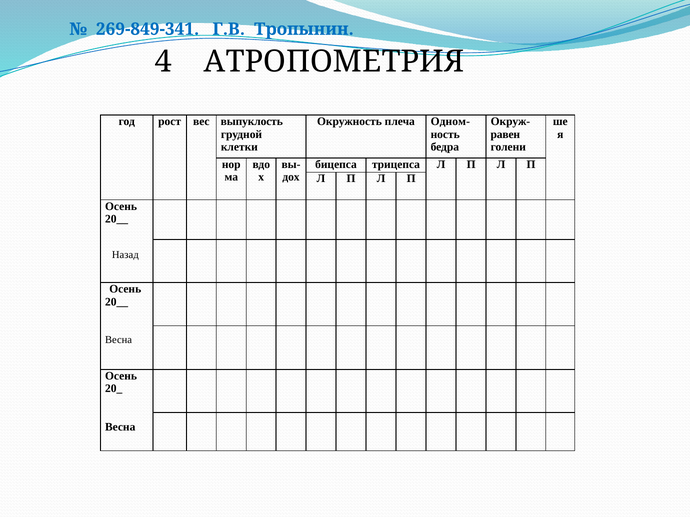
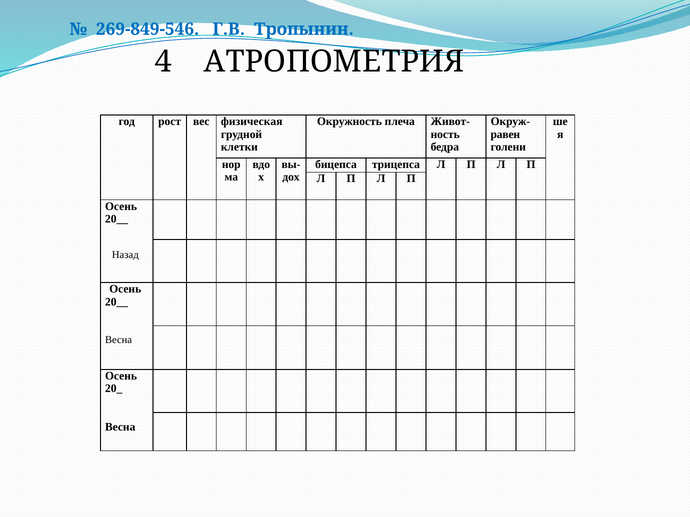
269-849-341: 269-849-341 -> 269-849-546 (147, 29)
выпуклость: выпуклость -> физическая (252, 122)
Одном-: Одном- -> Живот- (450, 122)
